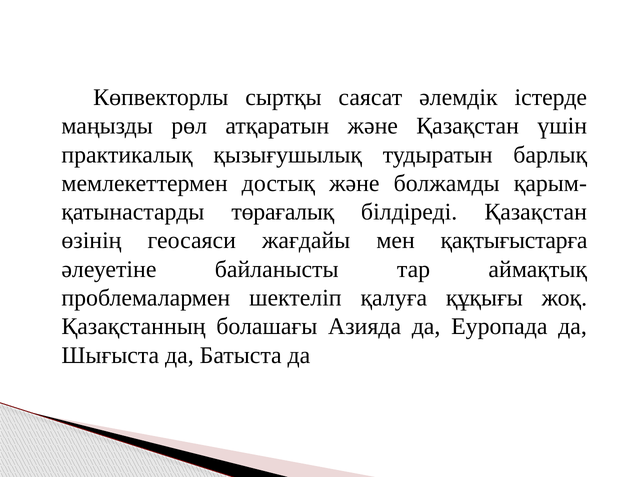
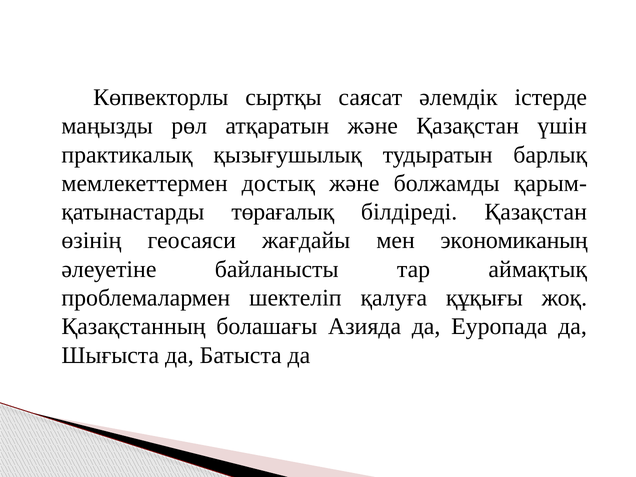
қақтығыстарға: қақтығыстарға -> экономиканың (514, 241)
